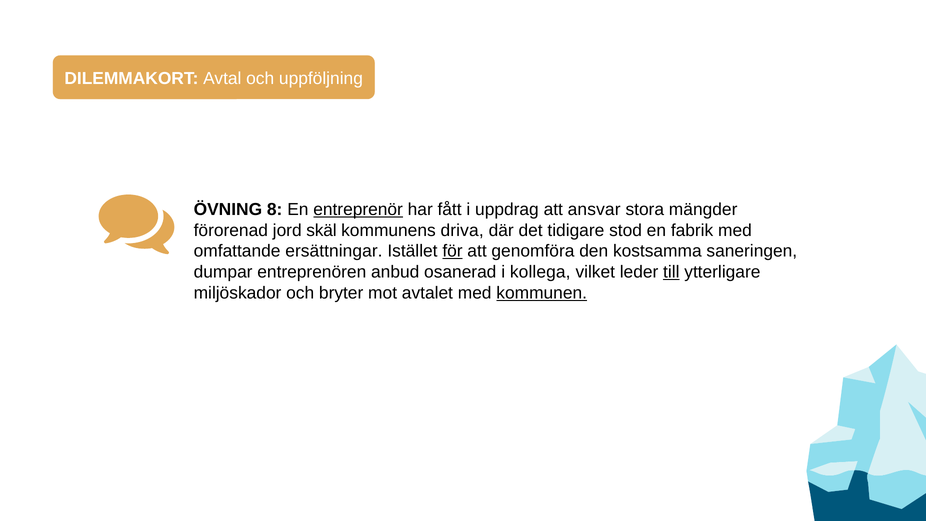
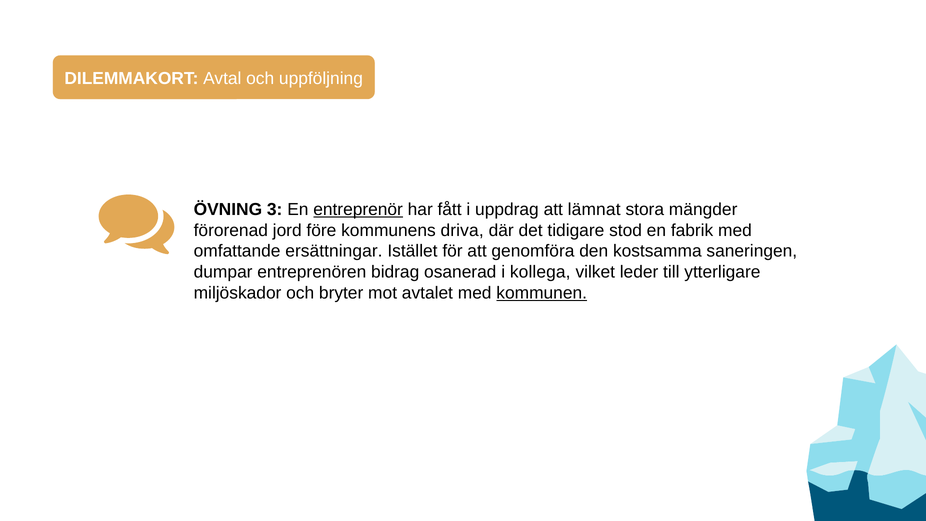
8: 8 -> 3 (275, 209)
ansvar: ansvar -> lämnat (594, 209)
skäl: skäl -> före (321, 230)
för underline: present -> none (452, 251)
anbud: anbud -> bidrag (395, 272)
till underline: present -> none (671, 272)
